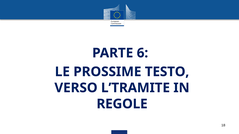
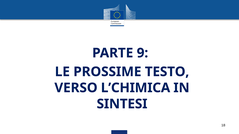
6: 6 -> 9 (142, 53)
L’TRAMITE: L’TRAMITE -> L’CHIMICA (136, 88)
REGOLE: REGOLE -> SINTESI (122, 104)
